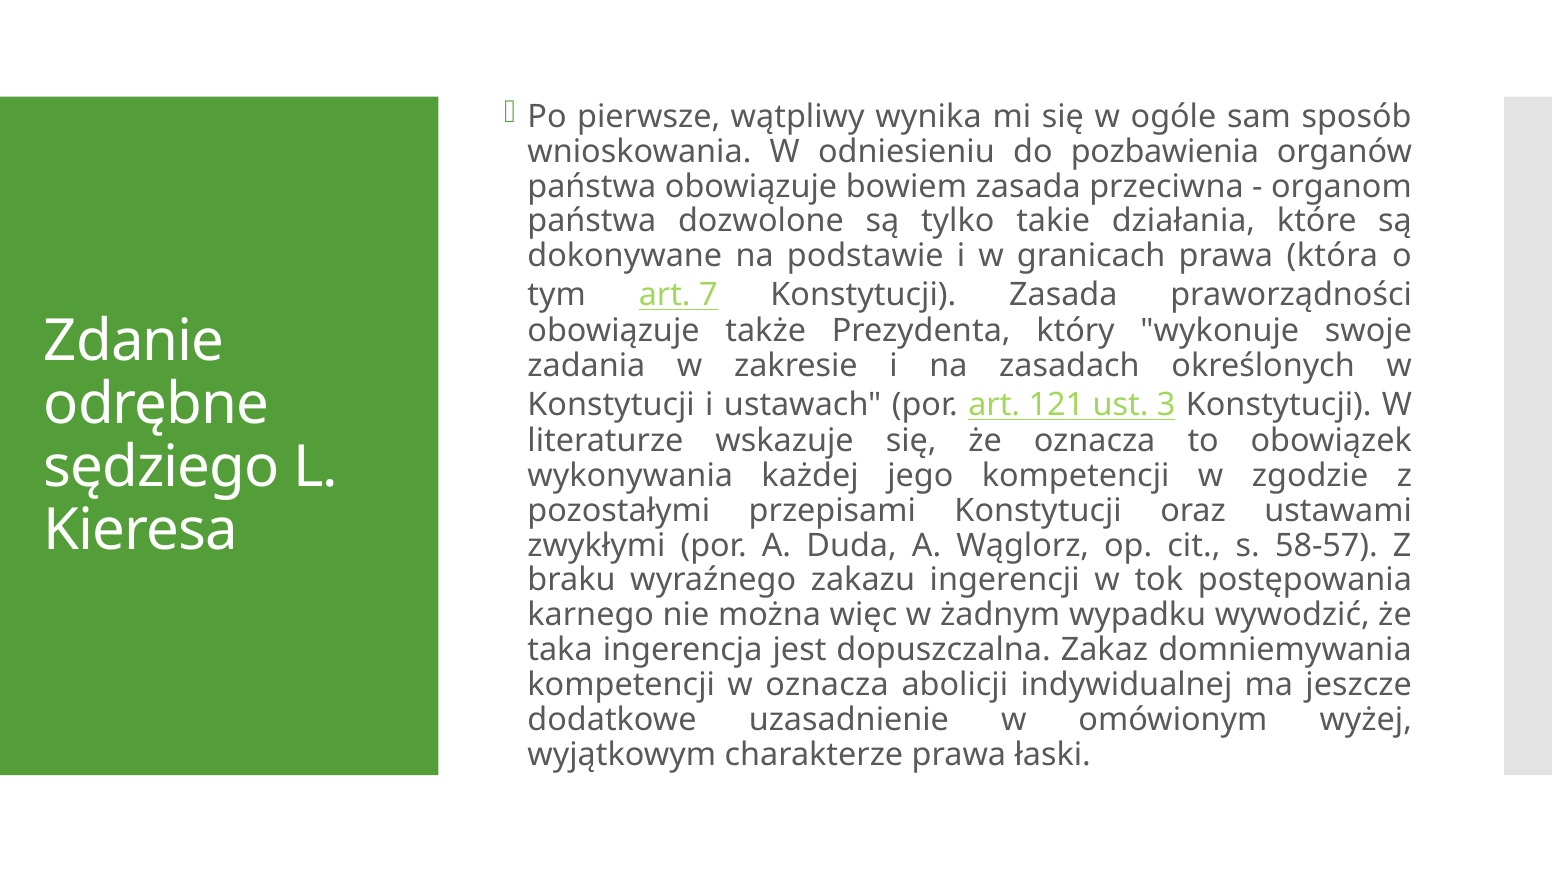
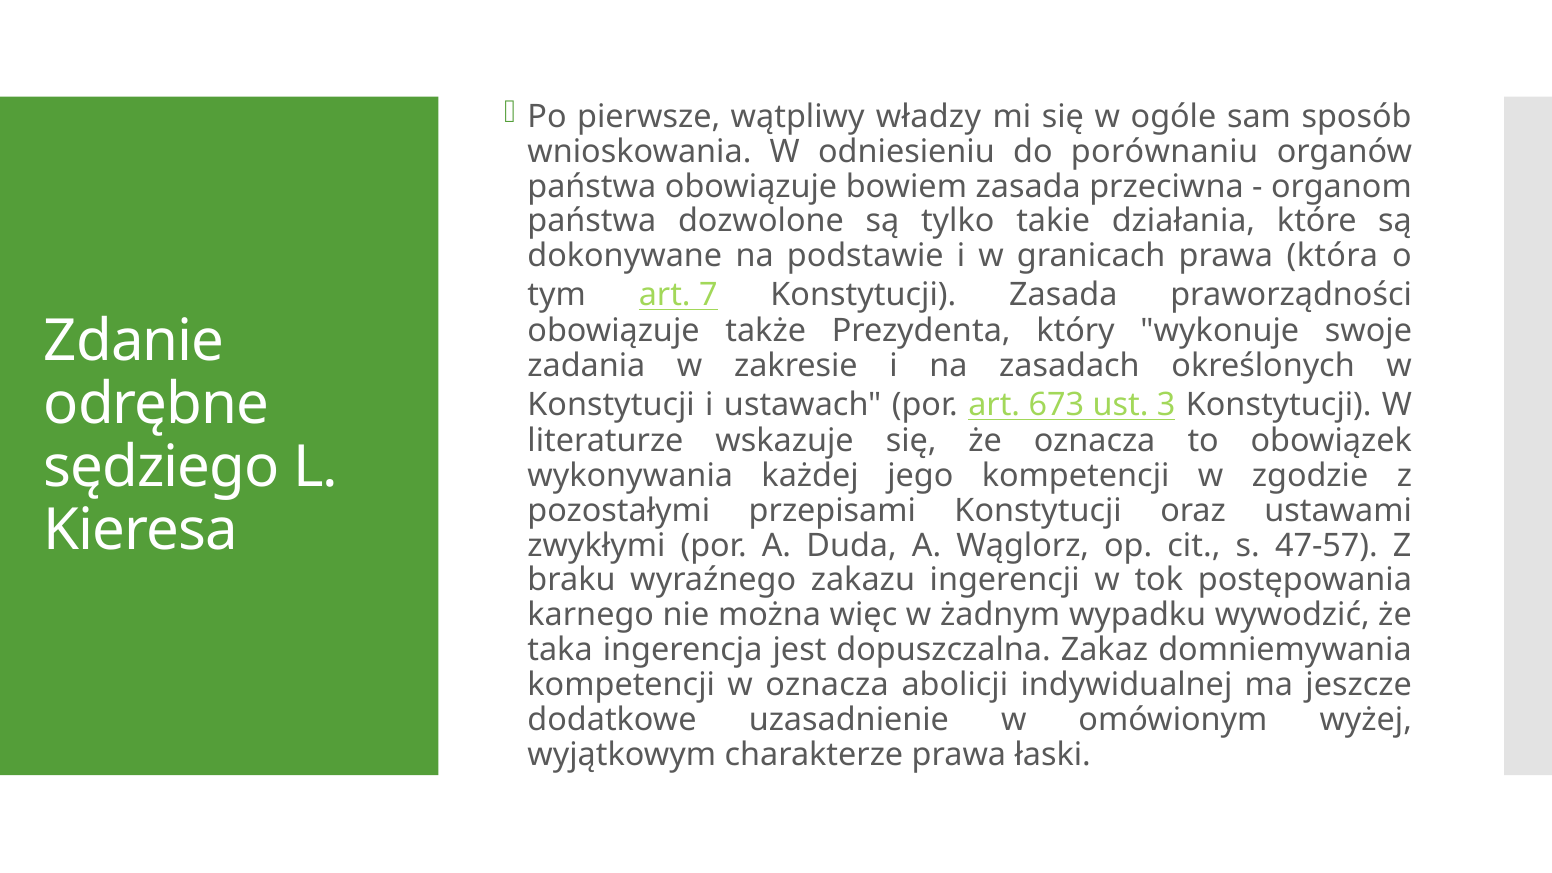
wynika: wynika -> władzy (928, 116)
pozbawienia: pozbawienia -> porównaniu (1165, 151)
121: 121 -> 673 (1056, 405)
58-57: 58-57 -> 47-57 (1326, 545)
